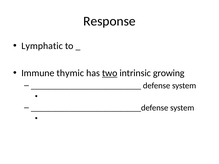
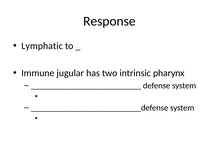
thymic: thymic -> jugular (70, 73)
two underline: present -> none (110, 73)
growing: growing -> pharynx (169, 73)
